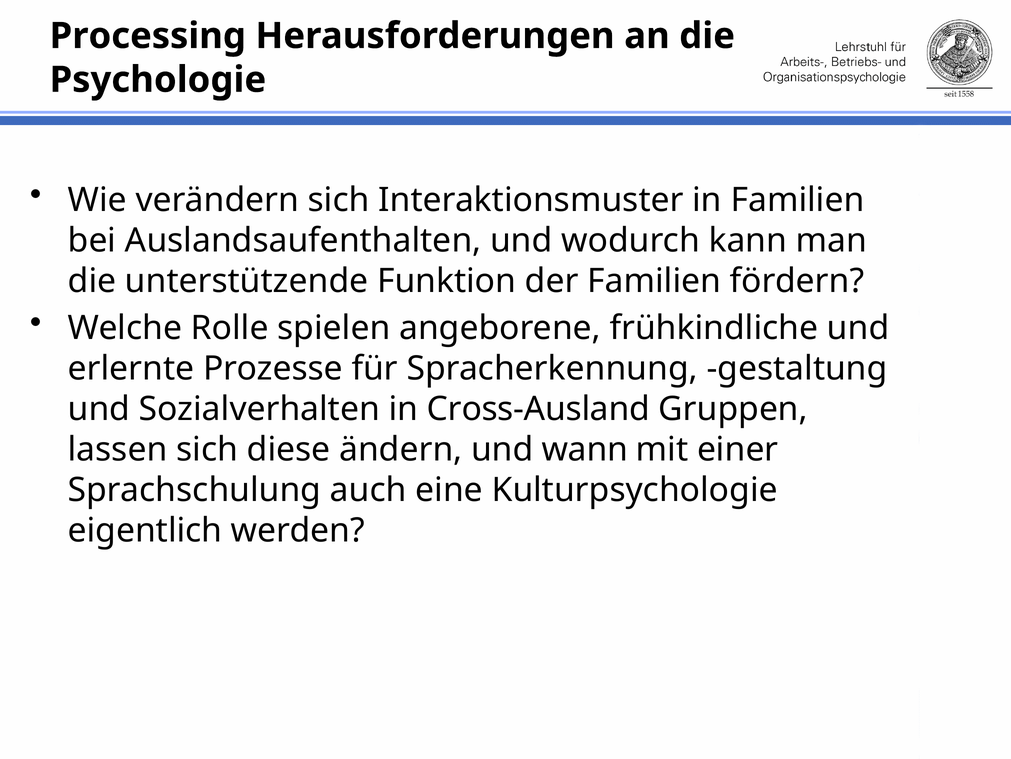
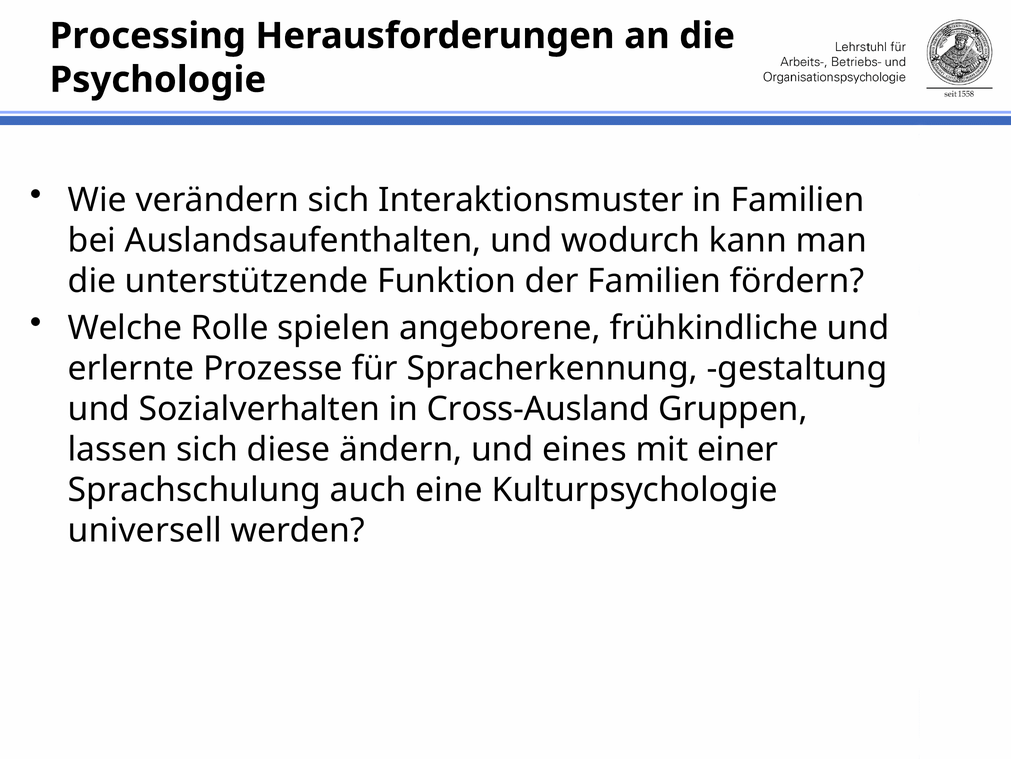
wann: wann -> eines (585, 449)
eigentlich: eigentlich -> universell (145, 530)
